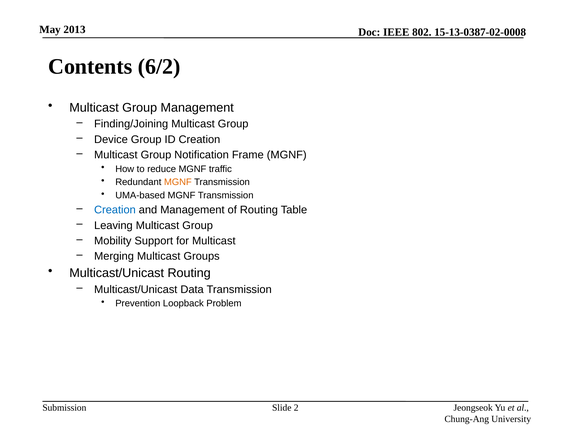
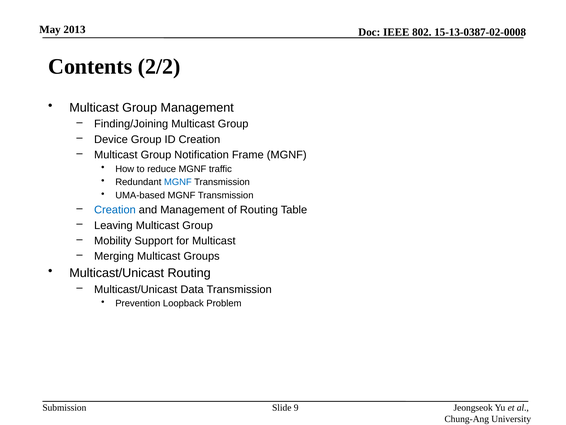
6/2: 6/2 -> 2/2 (159, 66)
MGNF colour: orange -> blue (178, 182)
2: 2 -> 9 (296, 407)
